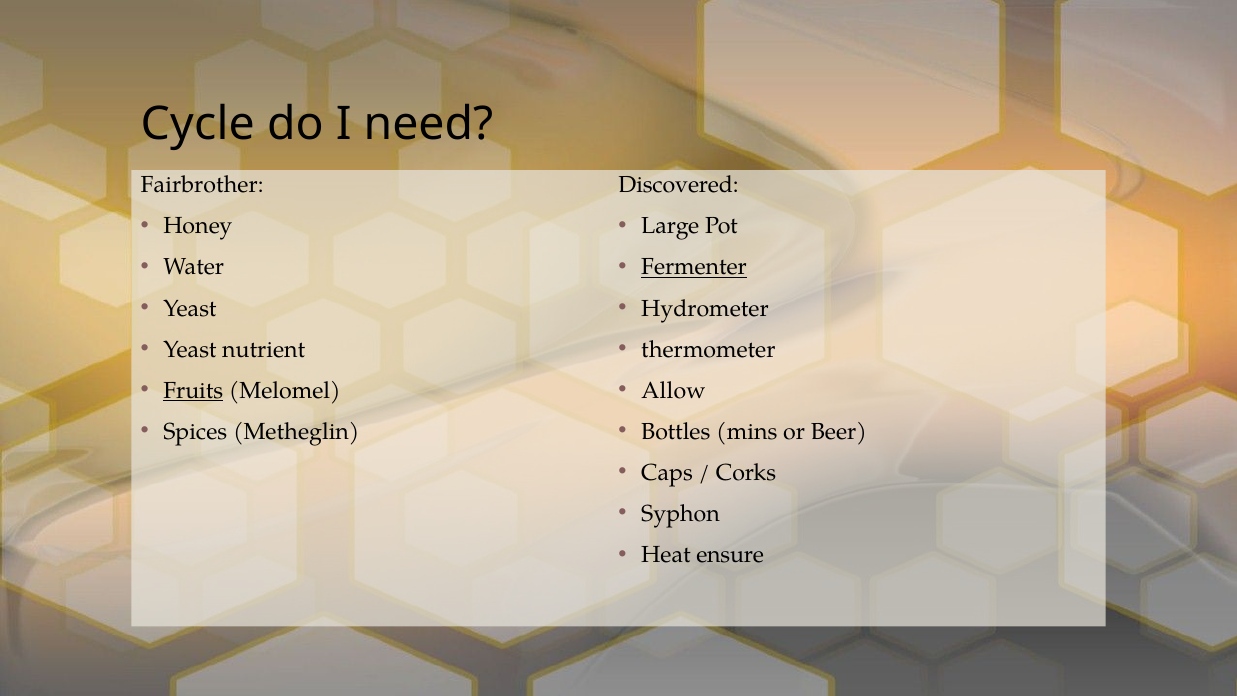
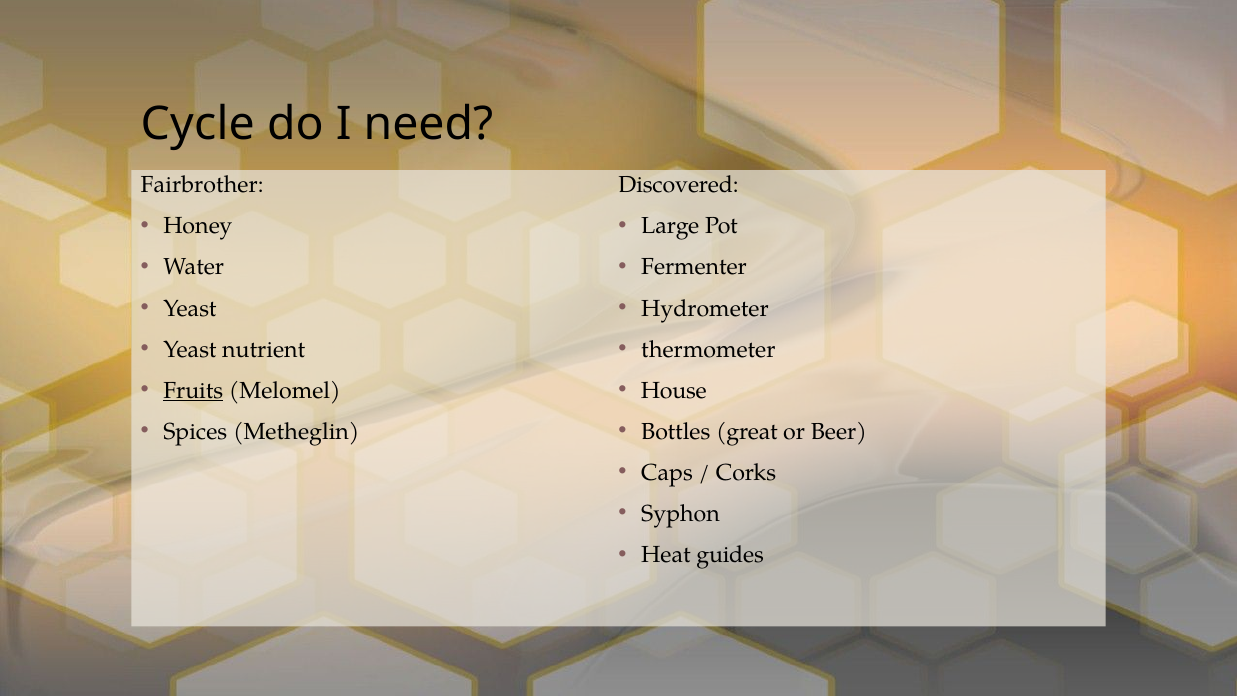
Fermenter underline: present -> none (694, 267)
Allow: Allow -> House (674, 391)
mins: mins -> great (747, 432)
ensure: ensure -> guides (730, 555)
